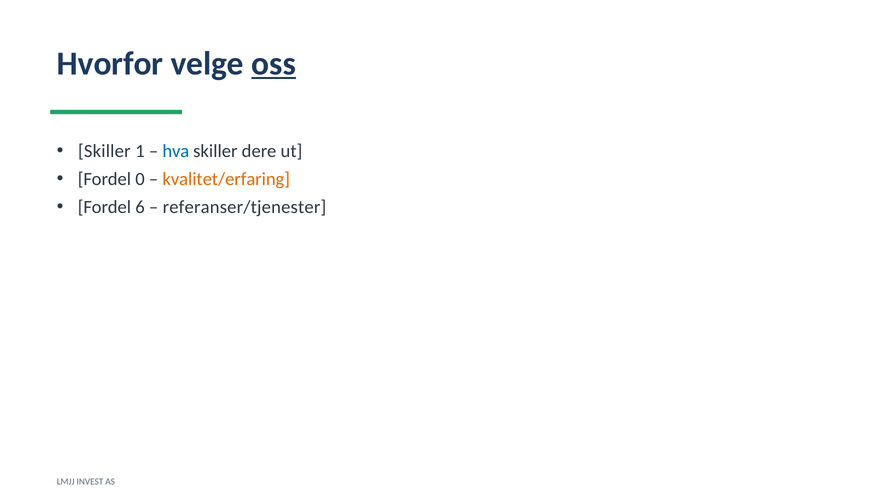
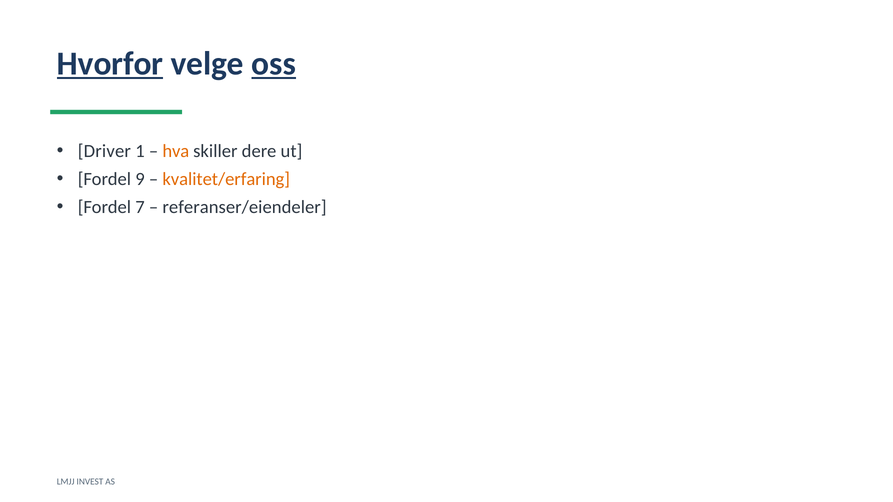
Hvorfor underline: none -> present (110, 64)
Skiller: Skiller -> Driver (104, 151)
hva colour: blue -> orange (176, 151)
0: 0 -> 9 (140, 179)
6: 6 -> 7 (140, 207)
referanser/tjenester: referanser/tjenester -> referanser/eiendeler (245, 207)
